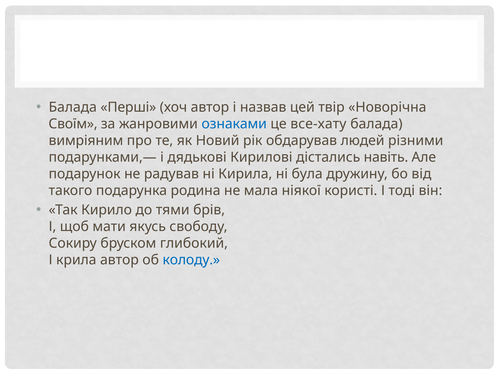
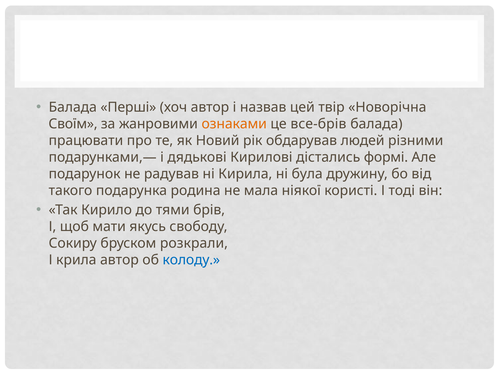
ознаками colour: blue -> orange (234, 124)
все-хату: все-хату -> все-брів (318, 124)
вимріяним: вимріяним -> працювати (86, 141)
навіть: навіть -> формi (386, 157)
глибокий: глибокий -> розкрали (194, 243)
